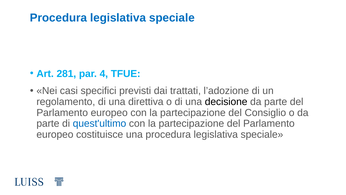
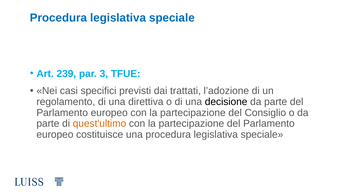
281: 281 -> 239 (66, 74)
4: 4 -> 3 (104, 74)
quest'ultimo colour: blue -> orange (100, 123)
